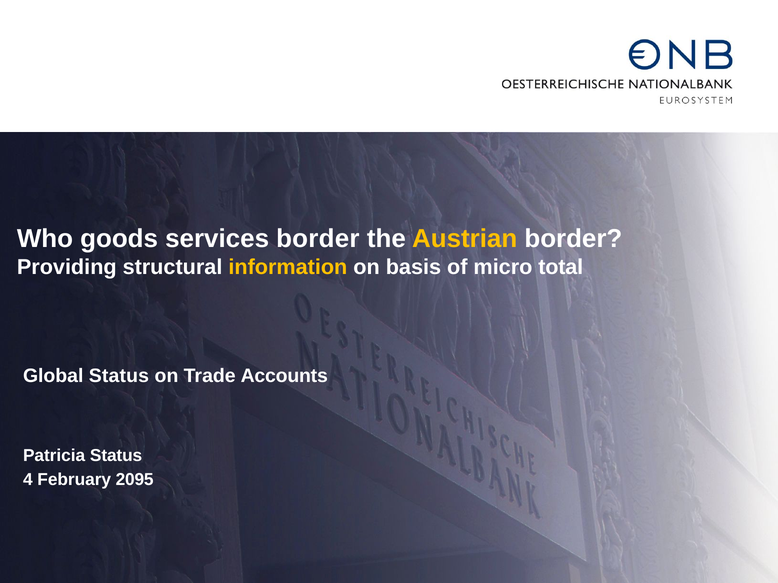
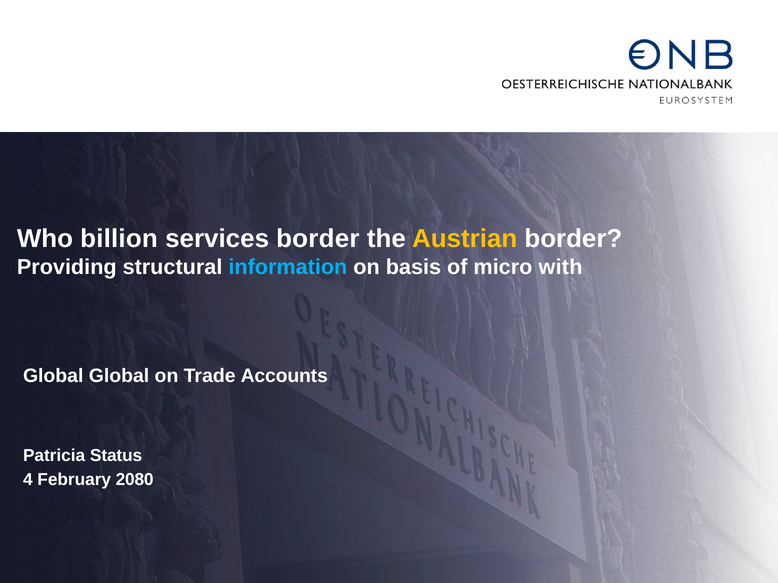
goods: goods -> billion (119, 239)
information colour: yellow -> light blue (288, 267)
total: total -> with (561, 267)
Global Status: Status -> Global (119, 376)
2095: 2095 -> 2080 (135, 480)
